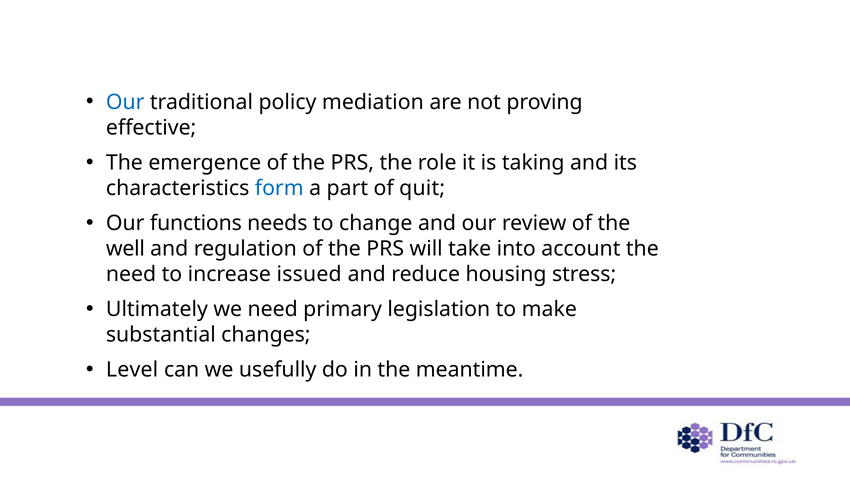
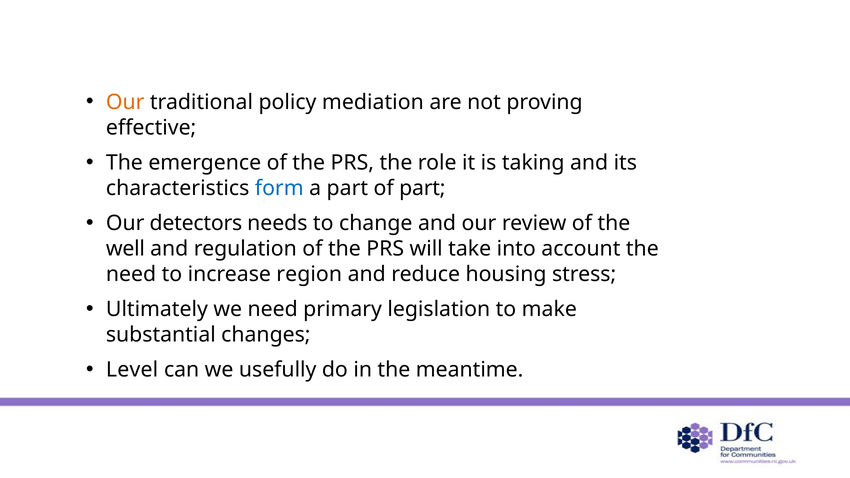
Our colour: blue -> orange (125, 102)
of quit: quit -> part (422, 188)
functions: functions -> detectors (196, 223)
issued: issued -> region (309, 274)
